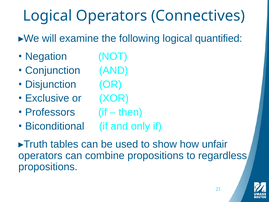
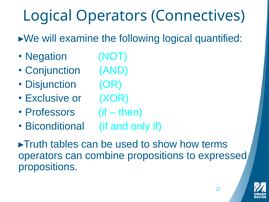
unfair: unfair -> terms (215, 144)
regardless: regardless -> expressed (223, 155)
